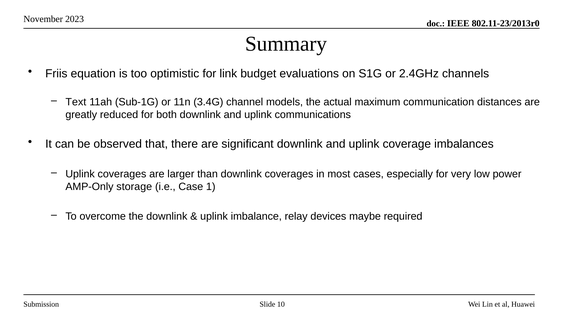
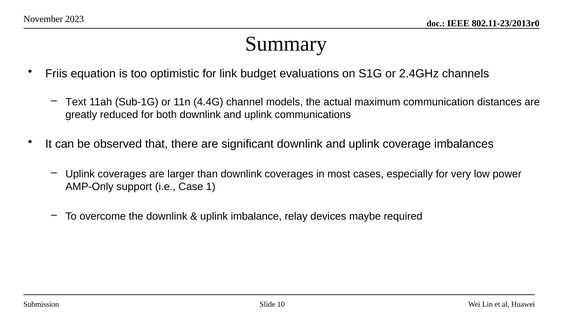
3.4G: 3.4G -> 4.4G (208, 102)
storage: storage -> support (134, 187)
